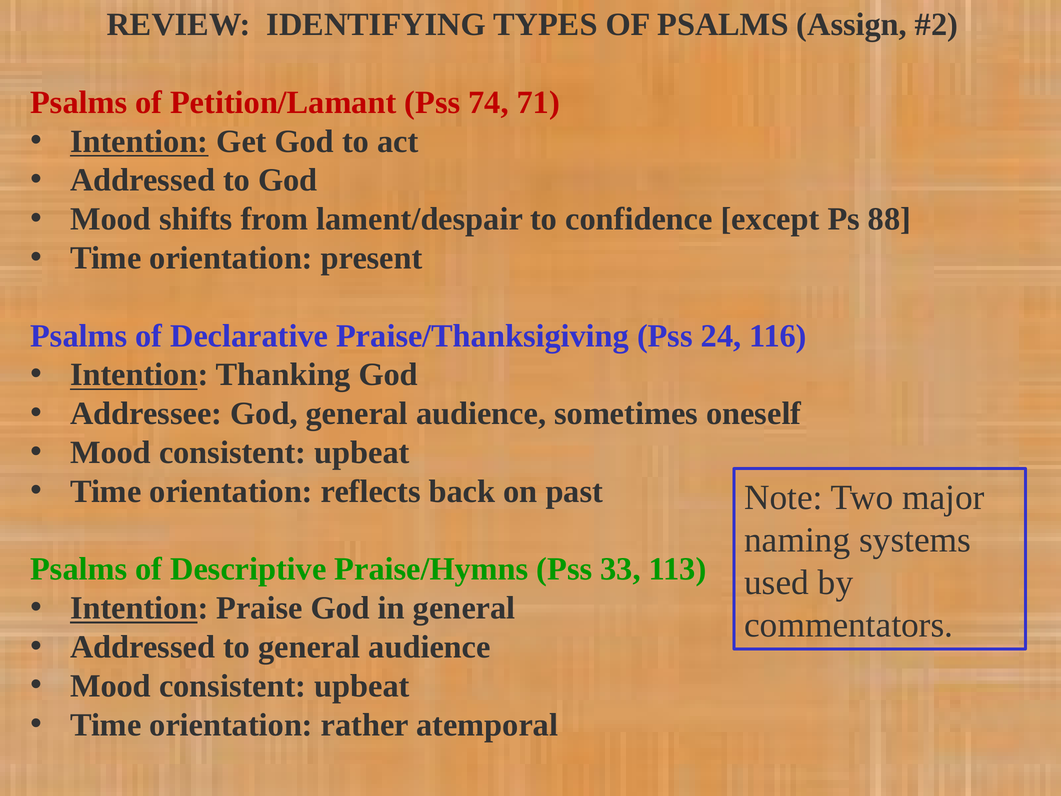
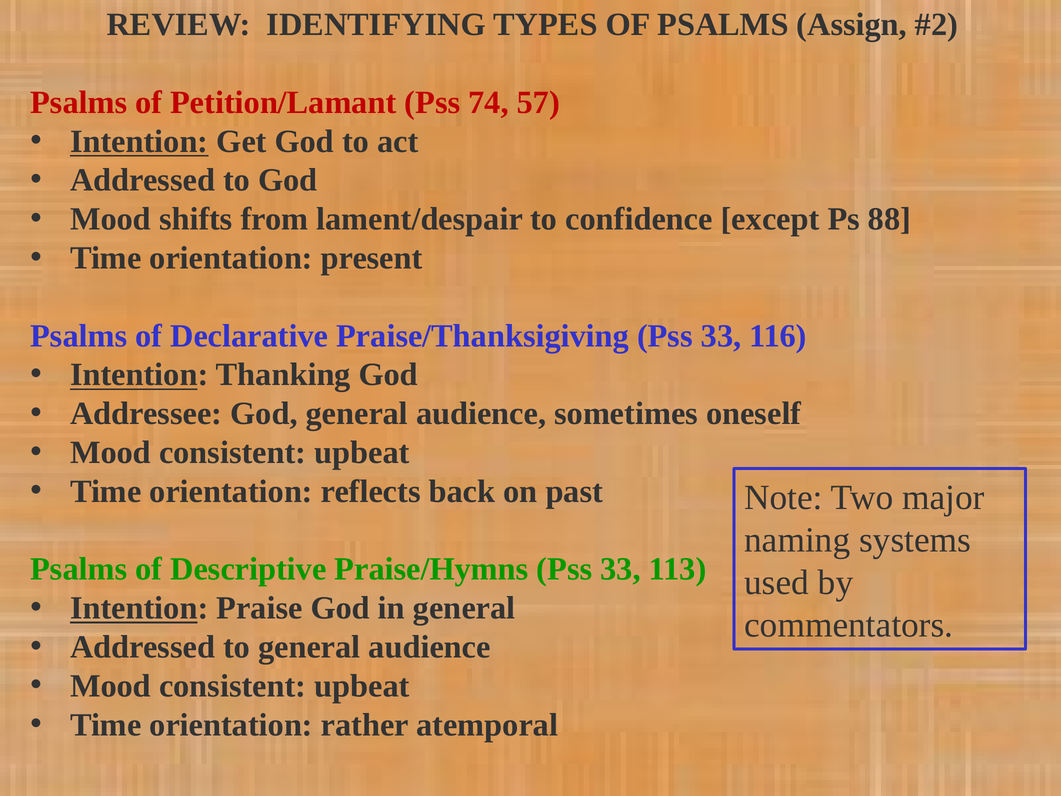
71: 71 -> 57 (538, 102)
Praise/Thanksigiving Pss 24: 24 -> 33 (721, 336)
